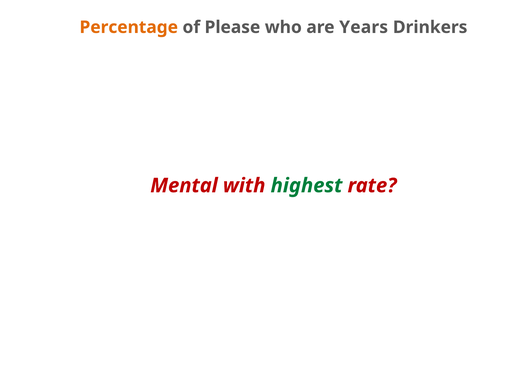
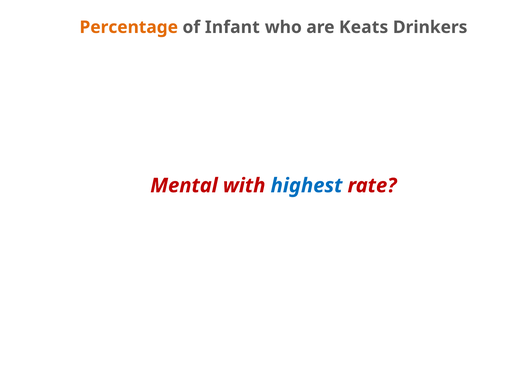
Please: Please -> Infant (232, 27)
Years: Years -> Keats (364, 27)
highest colour: green -> blue (307, 185)
